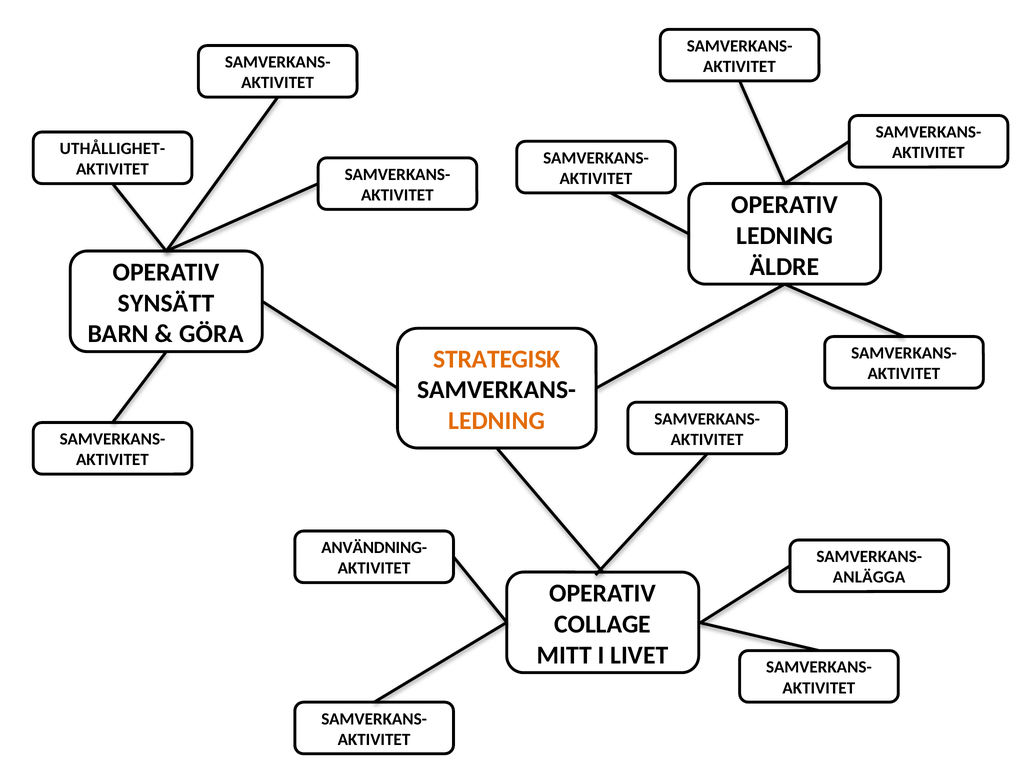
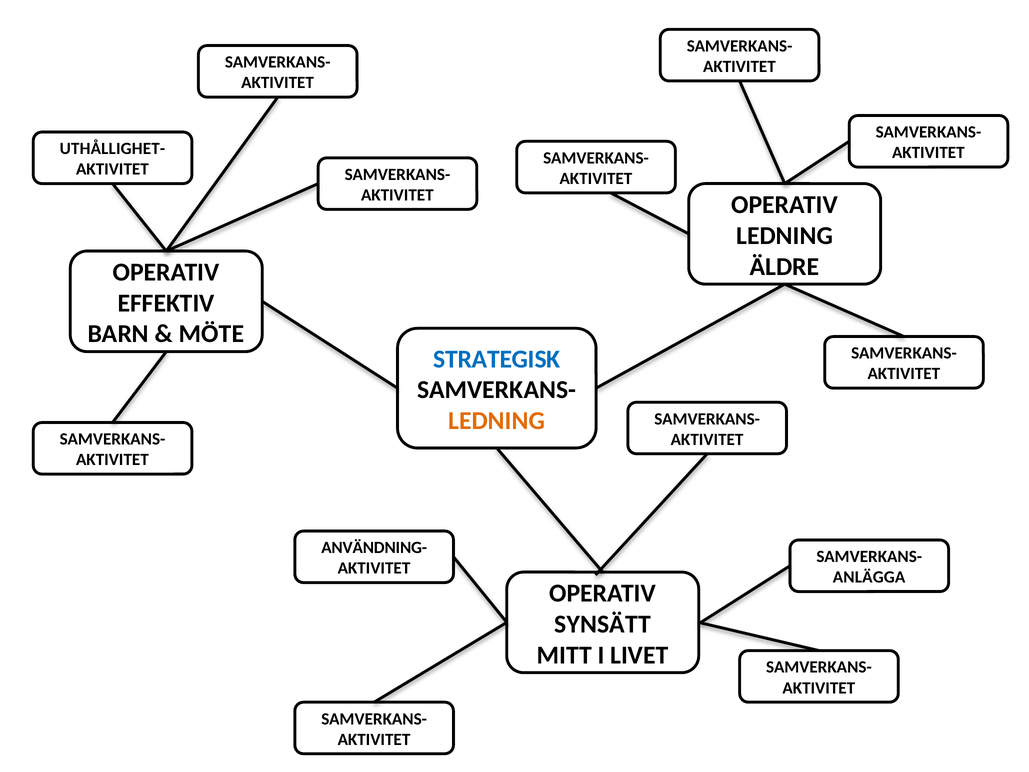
SYNSÄTT: SYNSÄTT -> EFFEKTIV (166, 303)
GÖRA: GÖRA -> MÖTE (211, 334)
STRATEGISK colour: orange -> blue (497, 359)
COLLAGE: COLLAGE -> SYNSÄTT (603, 624)
